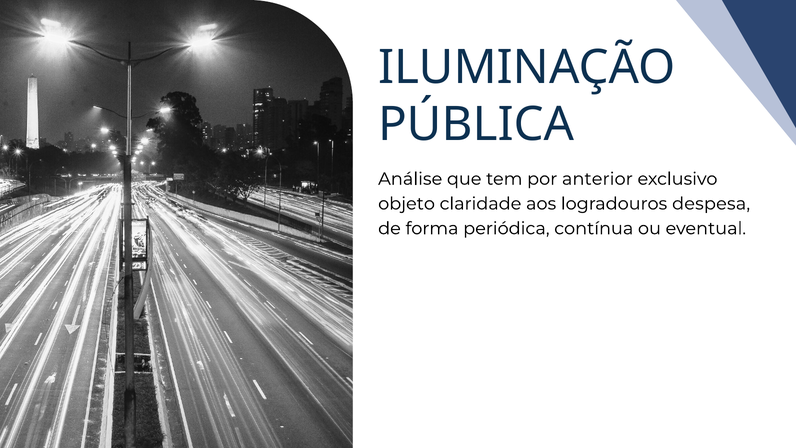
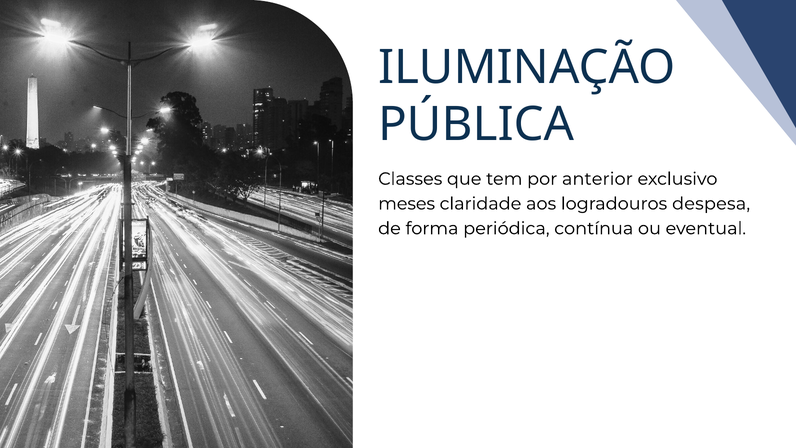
Análise: Análise -> Classes (410, 179)
objeto: objeto -> meses (407, 204)
